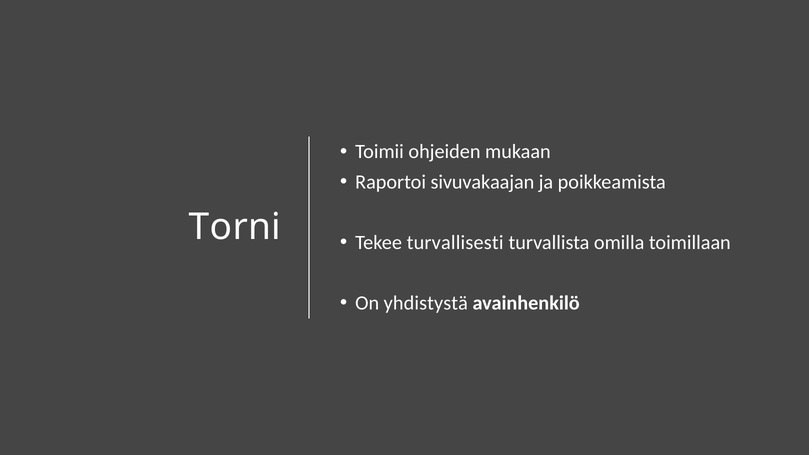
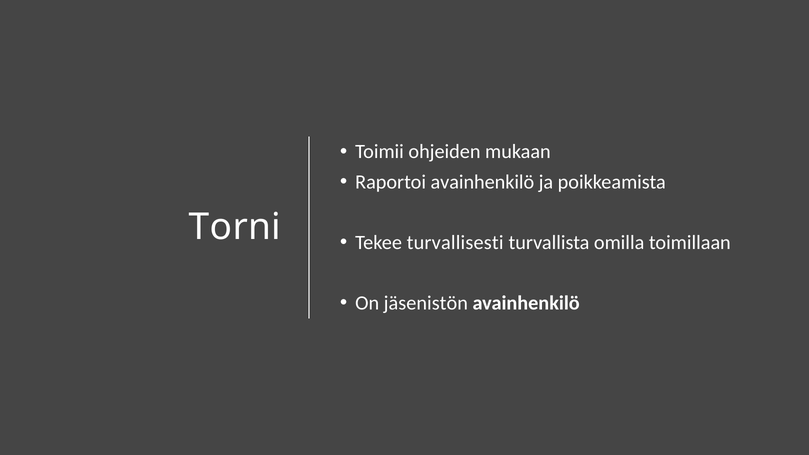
Raportoi sivuvakaajan: sivuvakaajan -> avainhenkilö (482, 182)
yhdistystä: yhdistystä -> jäsenistön (426, 303)
